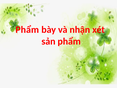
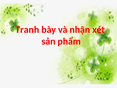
Phẩm: Phẩm -> Tranh (27, 30)
